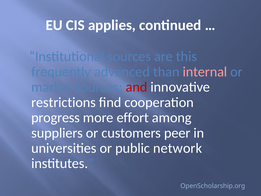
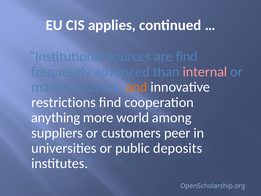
are this: this -> find (187, 56)
and colour: red -> orange (137, 87)
progress: progress -> anything (56, 118)
effort: effort -> world (133, 118)
network: network -> deposits (178, 148)
